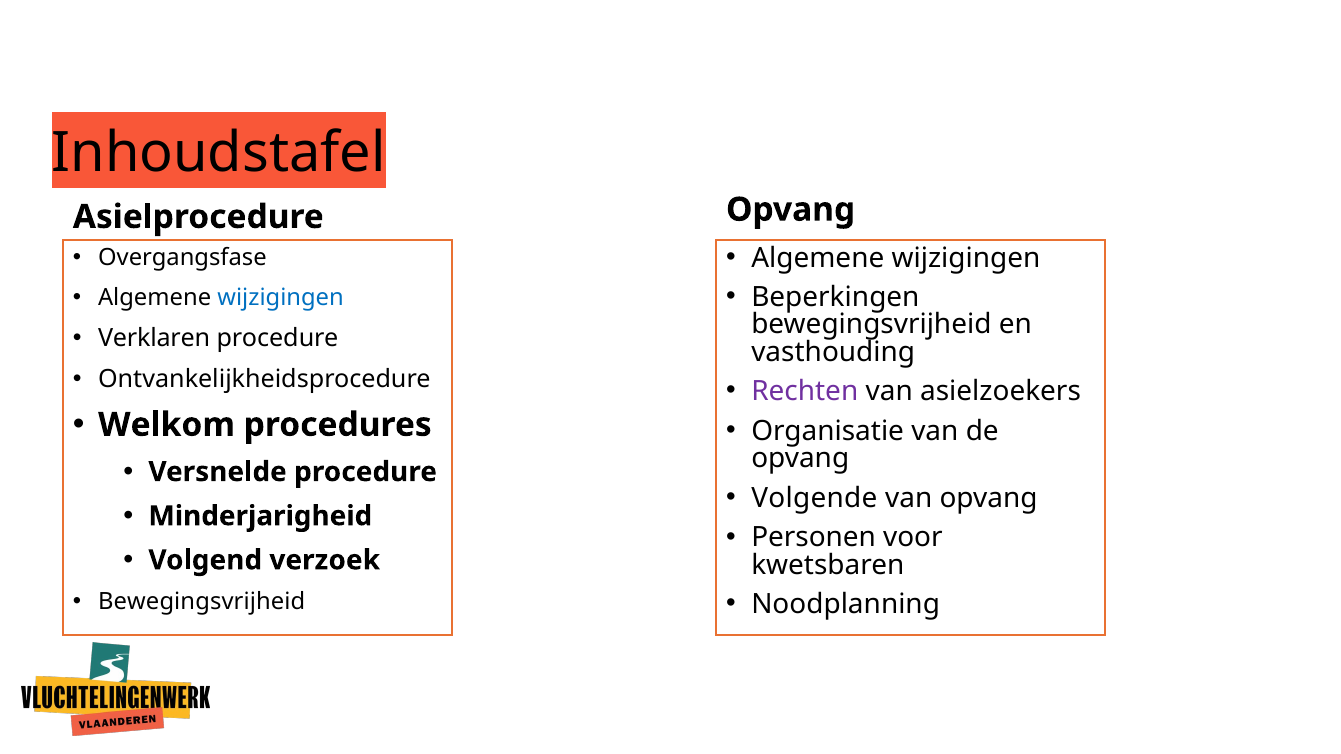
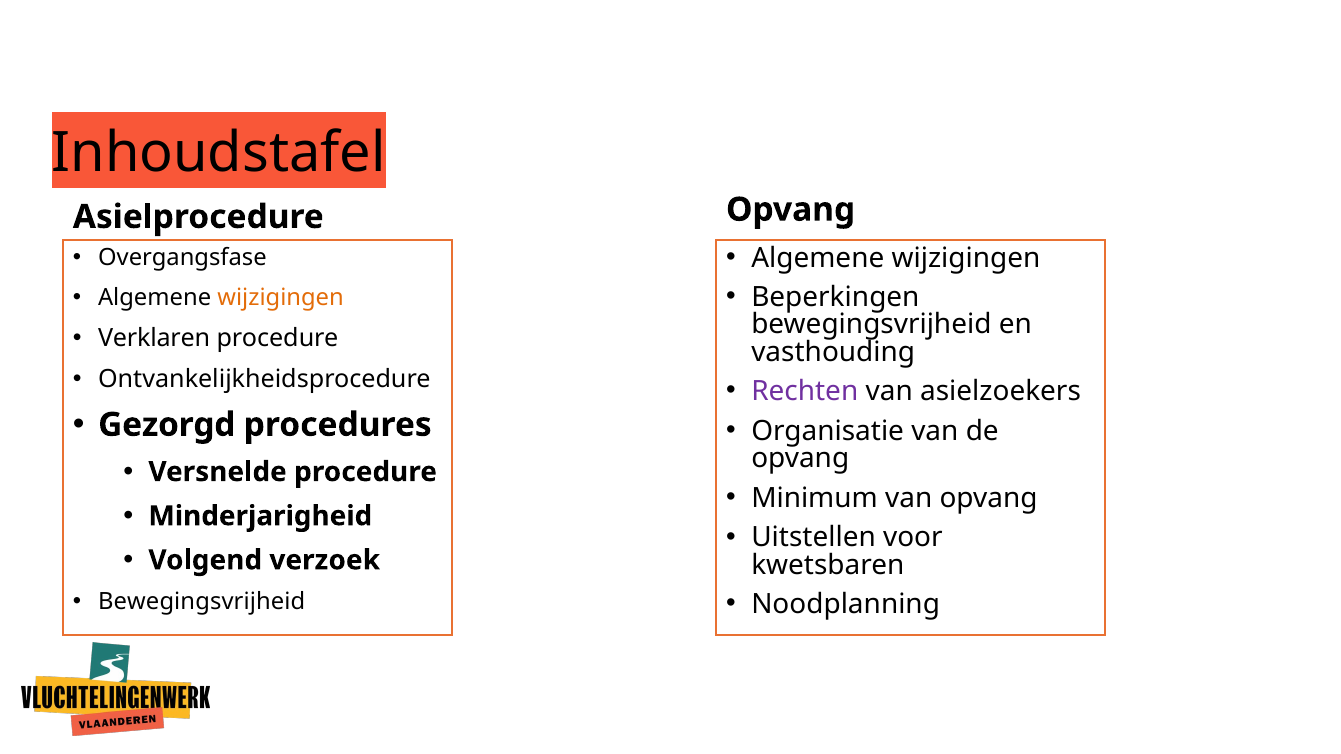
wijzigingen colour: blue -> orange (281, 298)
Welkom: Welkom -> Gezorgd (167, 425)
Volgende: Volgende -> Minimum (815, 498)
Personen: Personen -> Uitstellen (814, 538)
